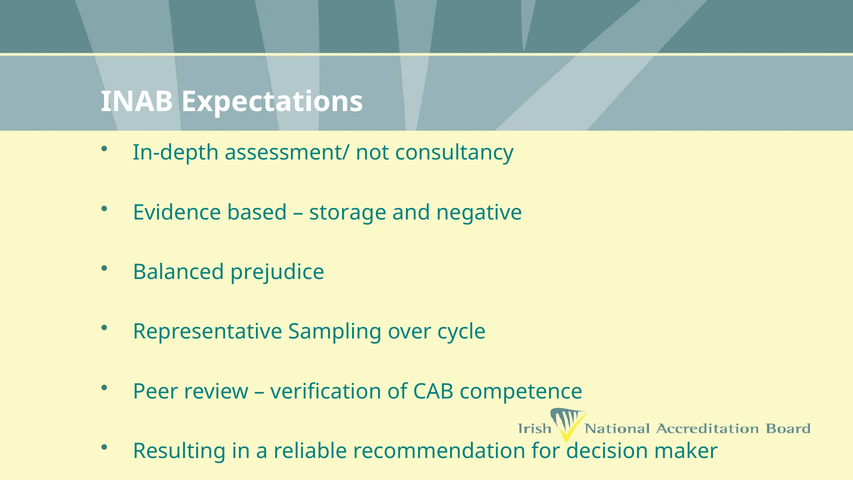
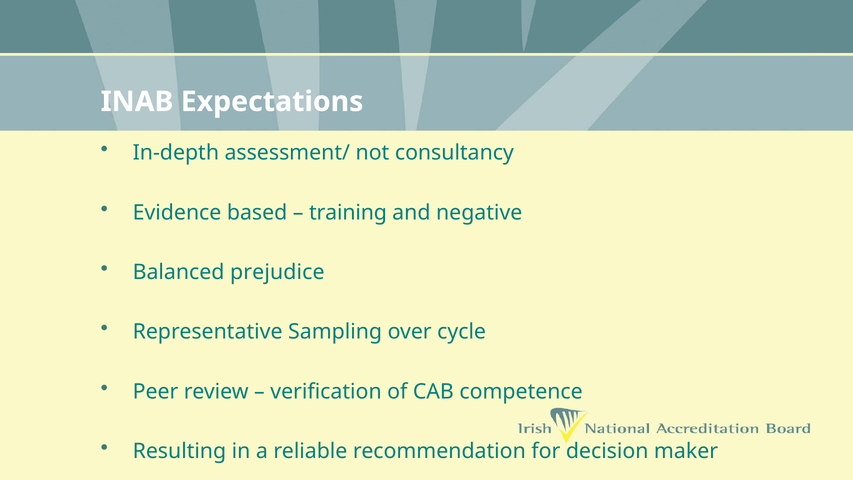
storage: storage -> training (348, 212)
